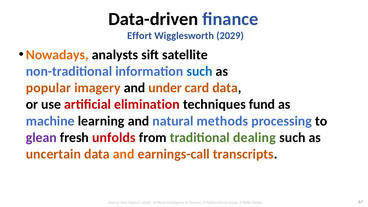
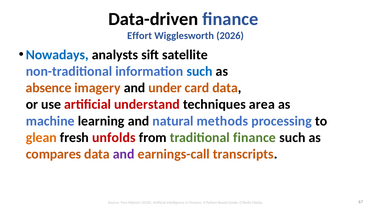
2029: 2029 -> 2026 (230, 36)
Nowadays colour: orange -> blue (57, 55)
popular: popular -> absence (49, 88)
elimination: elimination -> understand (147, 104)
fund: fund -> area (262, 104)
glean colour: purple -> orange (41, 138)
traditional dealing: dealing -> finance (254, 138)
uncertain: uncertain -> compares (53, 154)
and colour: orange -> purple (124, 154)
